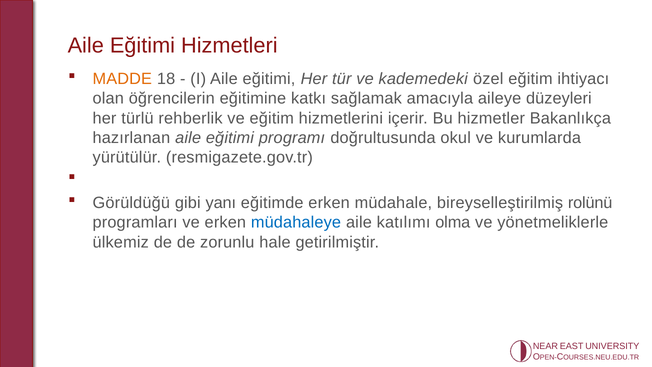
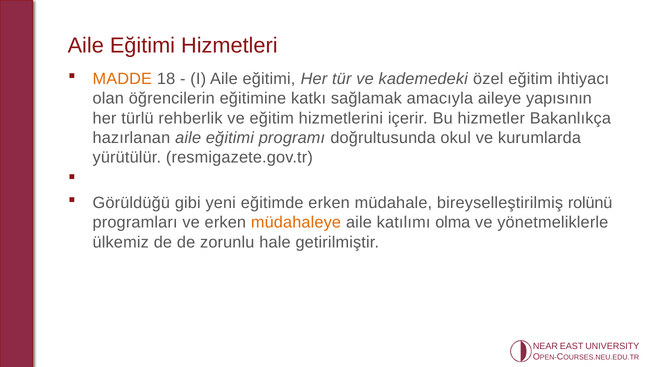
düzeyleri: düzeyleri -> yapısının (559, 99)
yanı: yanı -> yeni (221, 203)
müdahaleye colour: blue -> orange (296, 222)
